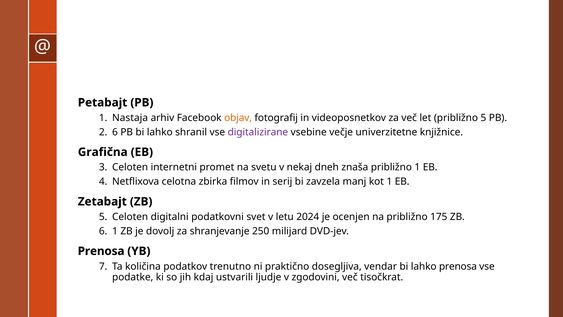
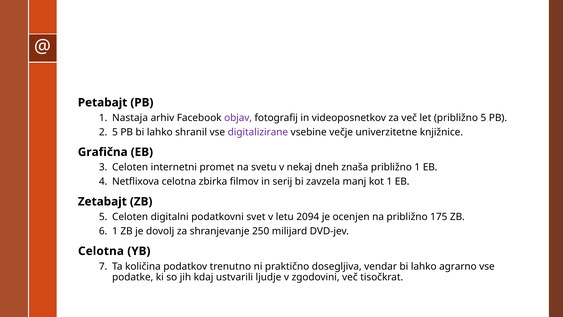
objav colour: orange -> purple (238, 118)
6: 6 -> 5 (115, 132)
2024: 2024 -> 2094 (308, 217)
Prenosa: Prenosa -> Celotna (101, 251)
lahko prenosa: prenosa -> agrarno (458, 266)
